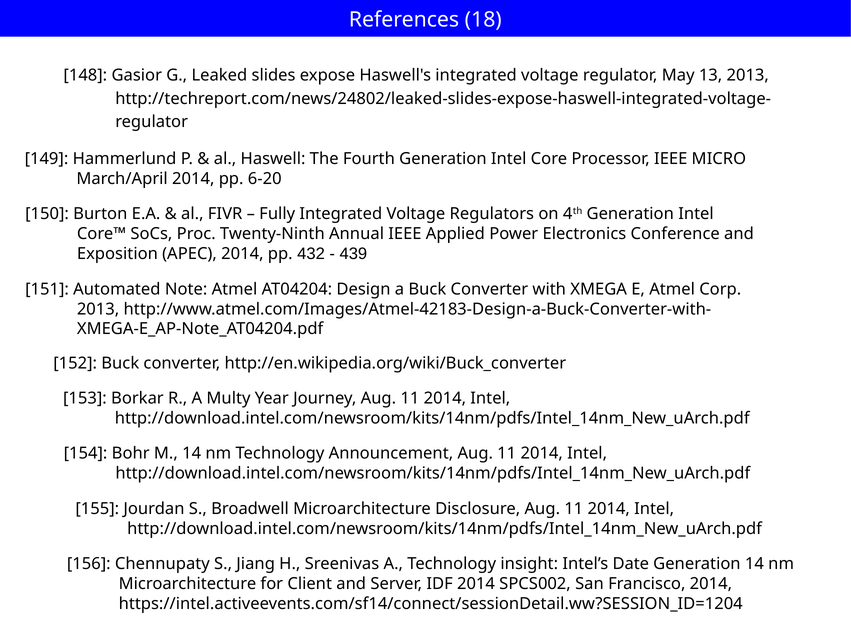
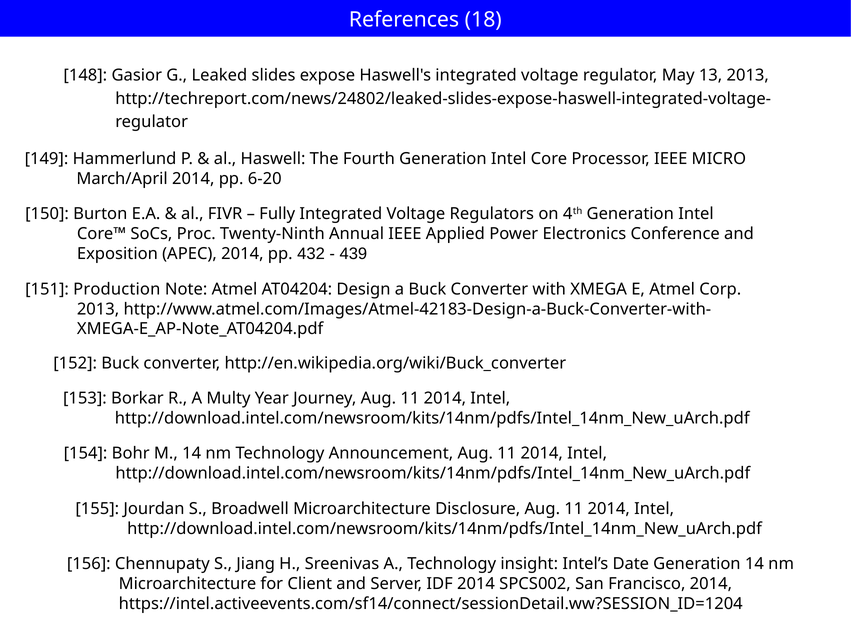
Automated: Automated -> Production (117, 289)
